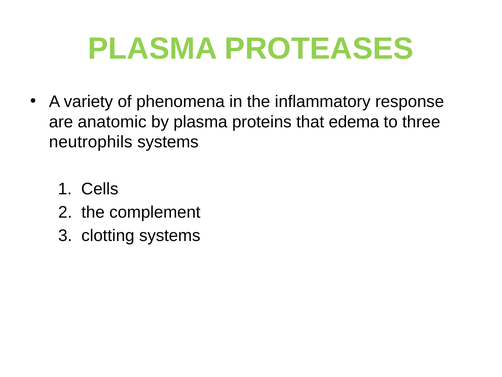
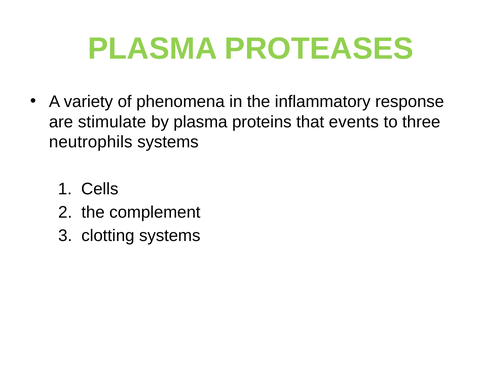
anatomic: anatomic -> stimulate (112, 122)
edema: edema -> events (354, 122)
